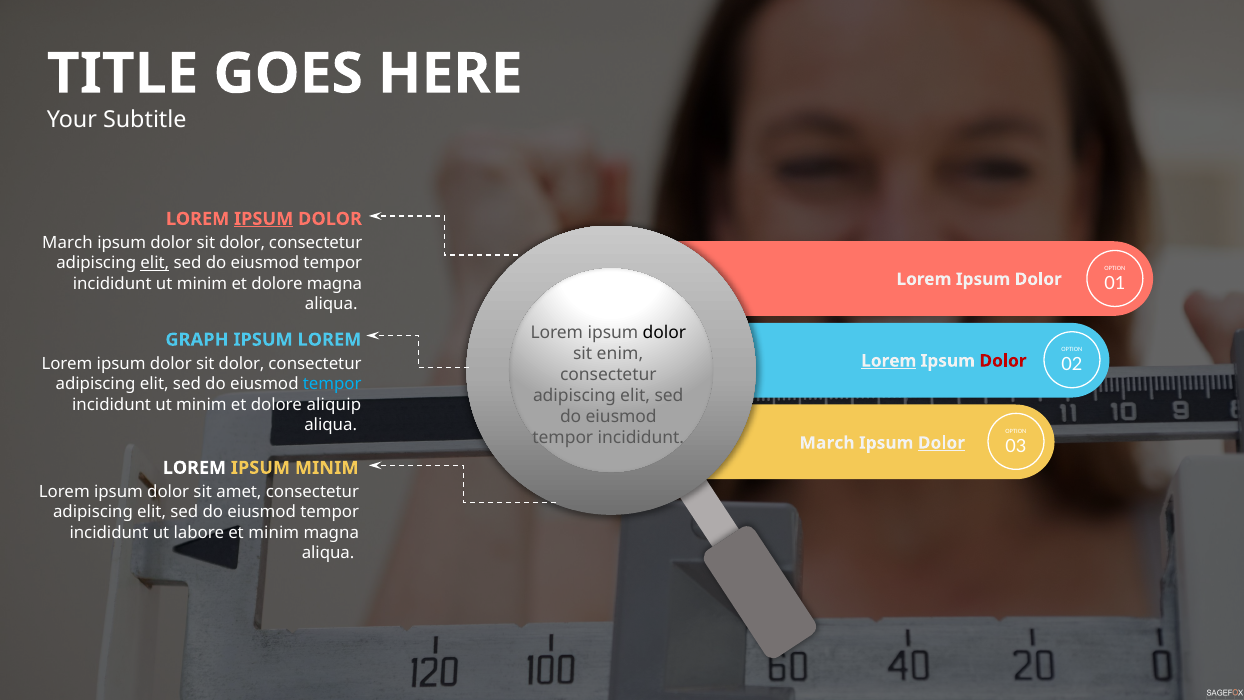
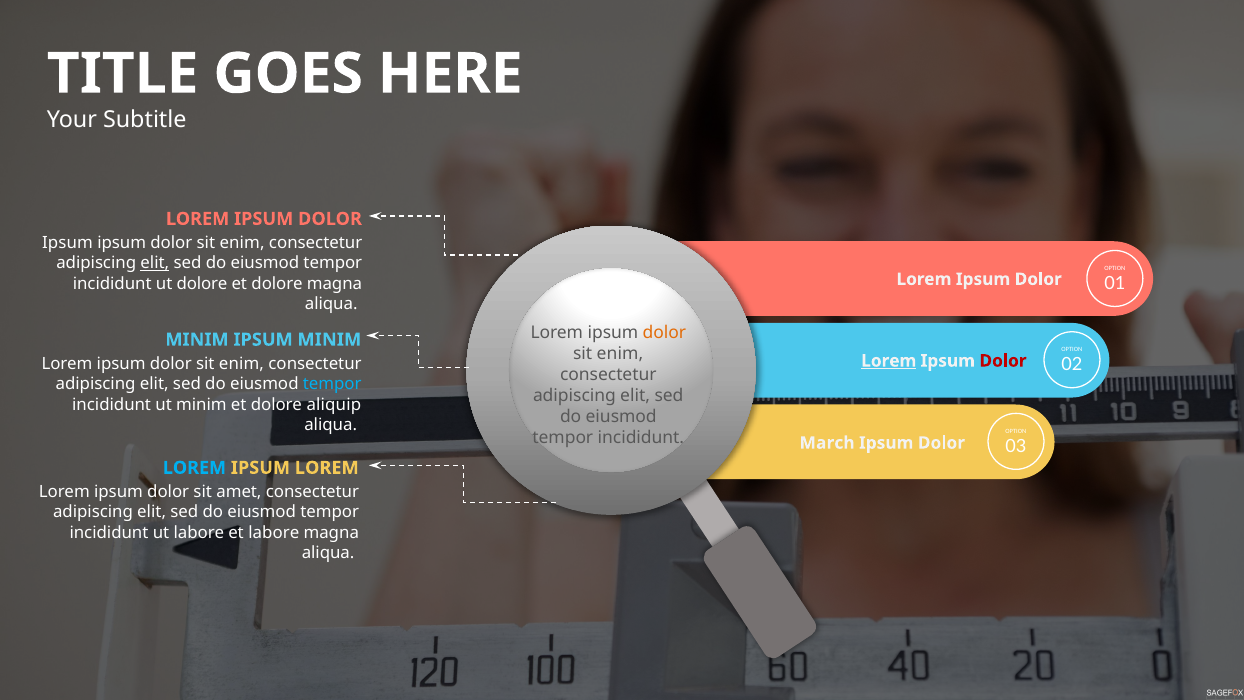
IPSUM underline: present -> none (264, 219)
March: March -> Ipsum (68, 243)
dolor: dolor -> enim (242, 243)
minim: minim -> dolore (202, 284)
dolor colour: black -> orange (664, 333)
GRAPH: GRAPH -> MINIM (197, 340)
IPSUM LOREM: LOREM -> MINIM (329, 340)
dolor: dolor -> enim (241, 364)
Dolor underline: present -> none (941, 443)
LOREM colour: white -> light blue (194, 468)
IPSUM MINIM: MINIM -> LOREM (327, 468)
et minim: minim -> labore (274, 532)
